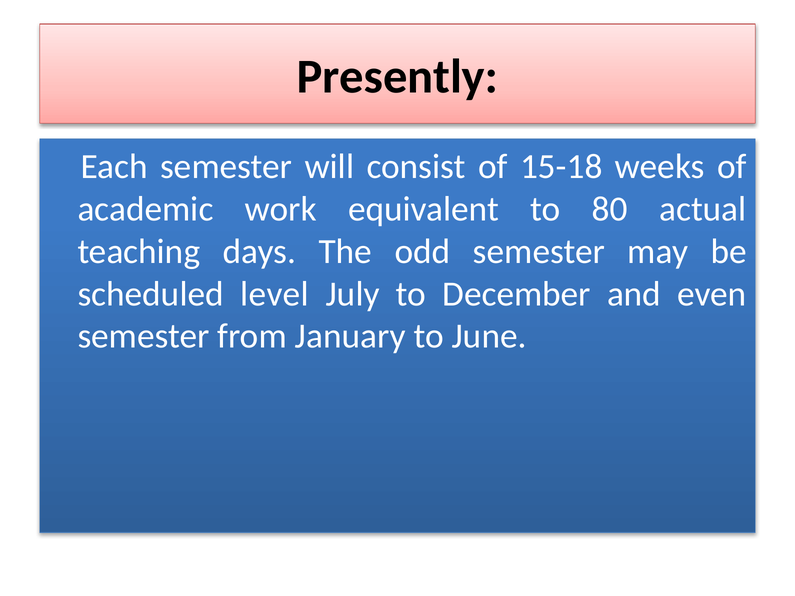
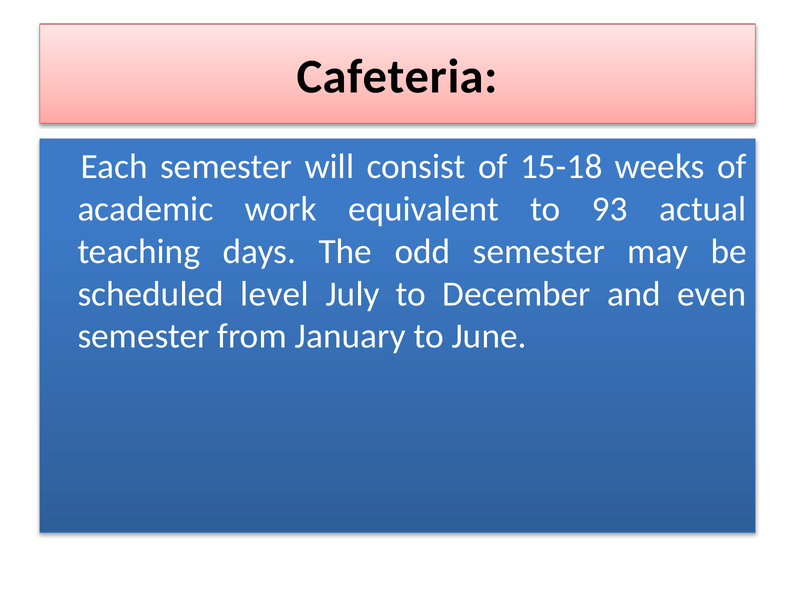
Presently: Presently -> Cafeteria (397, 77)
80: 80 -> 93 (610, 209)
